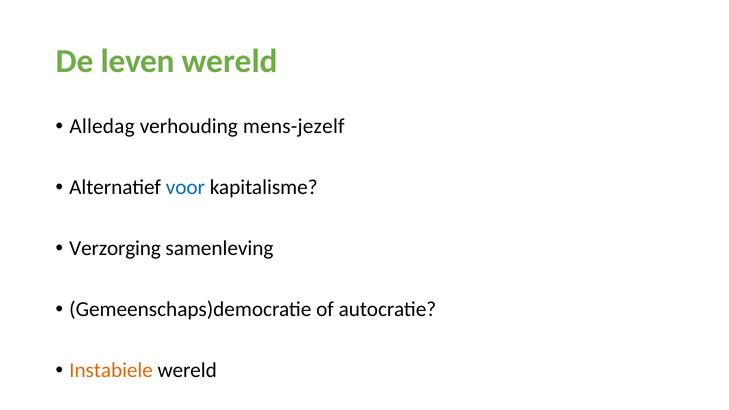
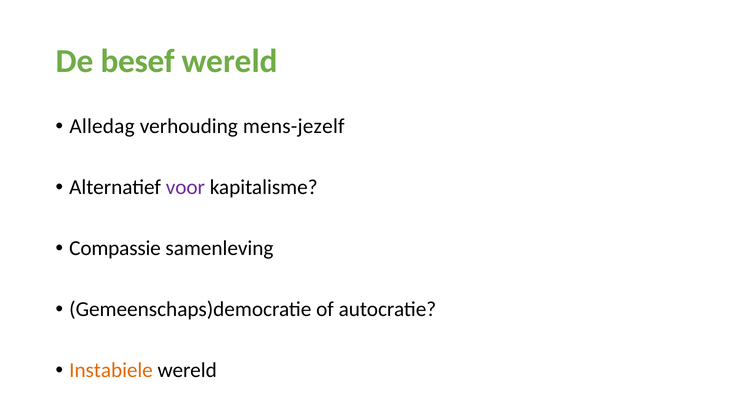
leven: leven -> besef (138, 61)
voor colour: blue -> purple (185, 187)
Verzorging: Verzorging -> Compassie (115, 248)
